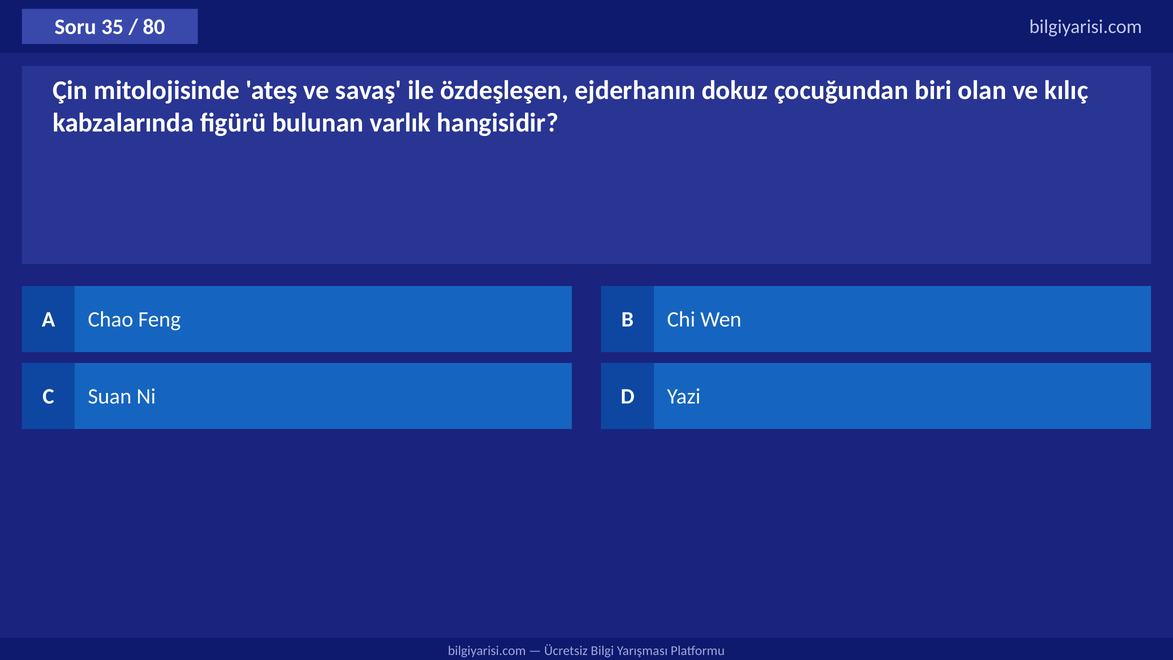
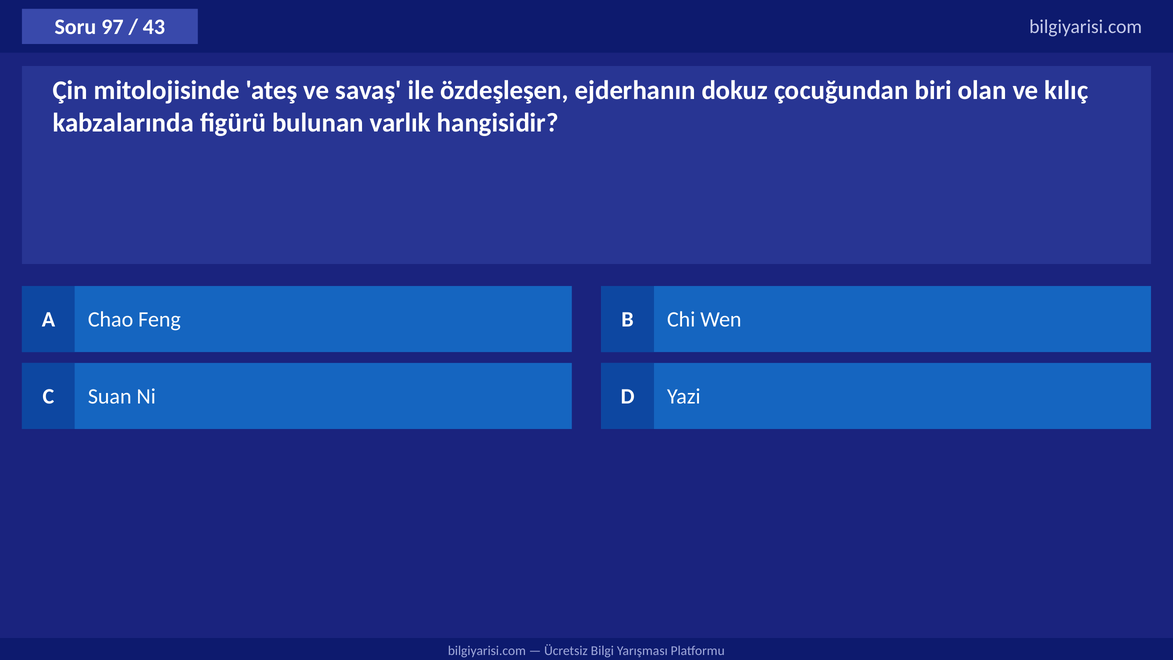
35: 35 -> 97 (112, 27)
80: 80 -> 43 (154, 27)
